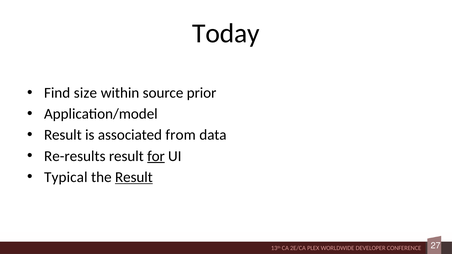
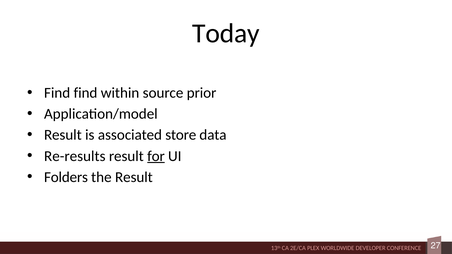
Find size: size -> find (86, 93)
from: from -> store (181, 135)
Typical: Typical -> Folders (66, 177)
Result underline: present -> none (134, 177)
